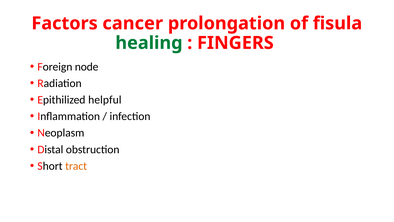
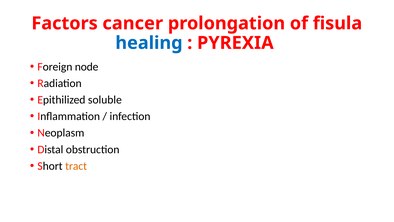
healing colour: green -> blue (149, 43)
FINGERS: FINGERS -> PYREXIA (235, 43)
helpful: helpful -> soluble (105, 100)
